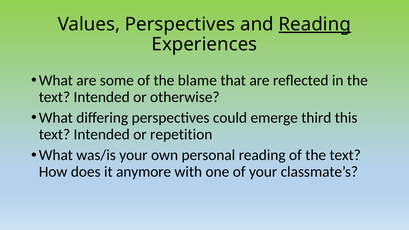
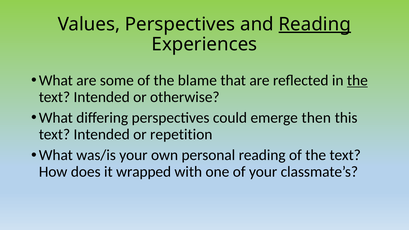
the underline: none -> present (357, 80)
third: third -> then (316, 118)
anymore: anymore -> wrapped (144, 172)
